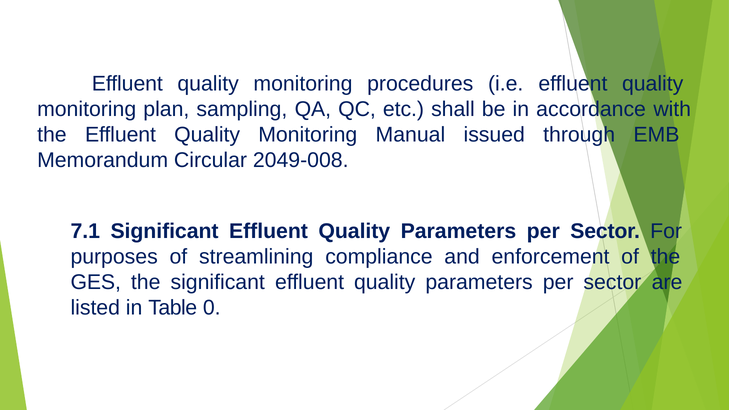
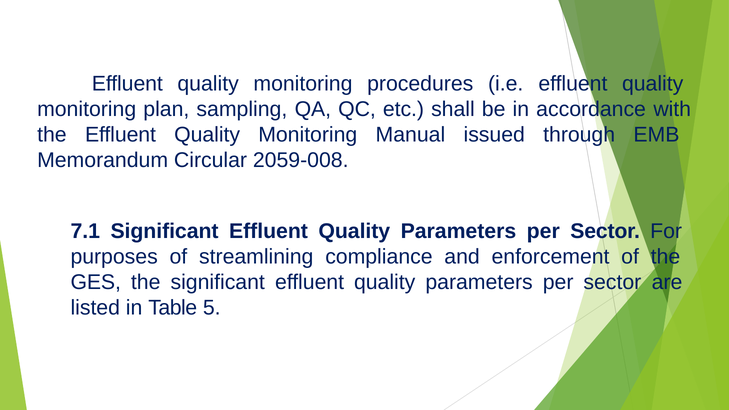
2049-008: 2049-008 -> 2059-008 (301, 160)
0: 0 -> 5 (212, 308)
